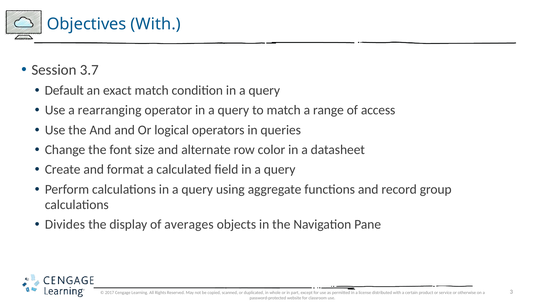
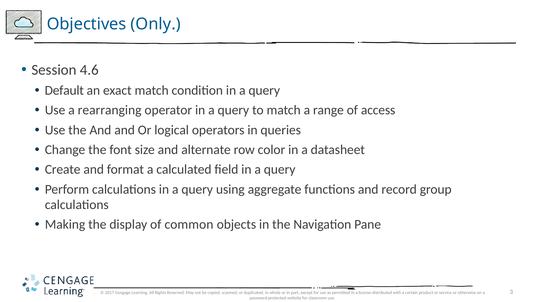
Objectives With: With -> Only (156, 24)
3.7: 3.7 -> 4.6 (89, 70)
Divides: Divides -> Making (65, 224)
averages: averages -> common (189, 224)
